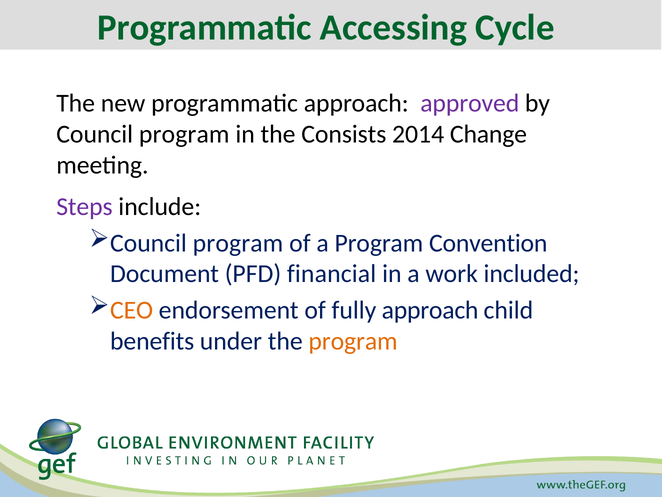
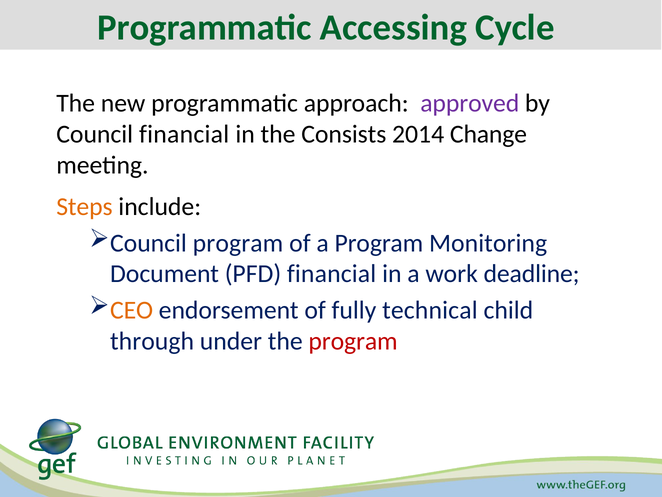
program: program -> financial (184, 134)
Steps colour: purple -> orange (84, 207)
Convention: Convention -> Monitoring (488, 243)
included: included -> deadline (532, 274)
fully approach: approach -> technical (430, 310)
benefits: benefits -> through (152, 341)
program colour: orange -> red (353, 341)
